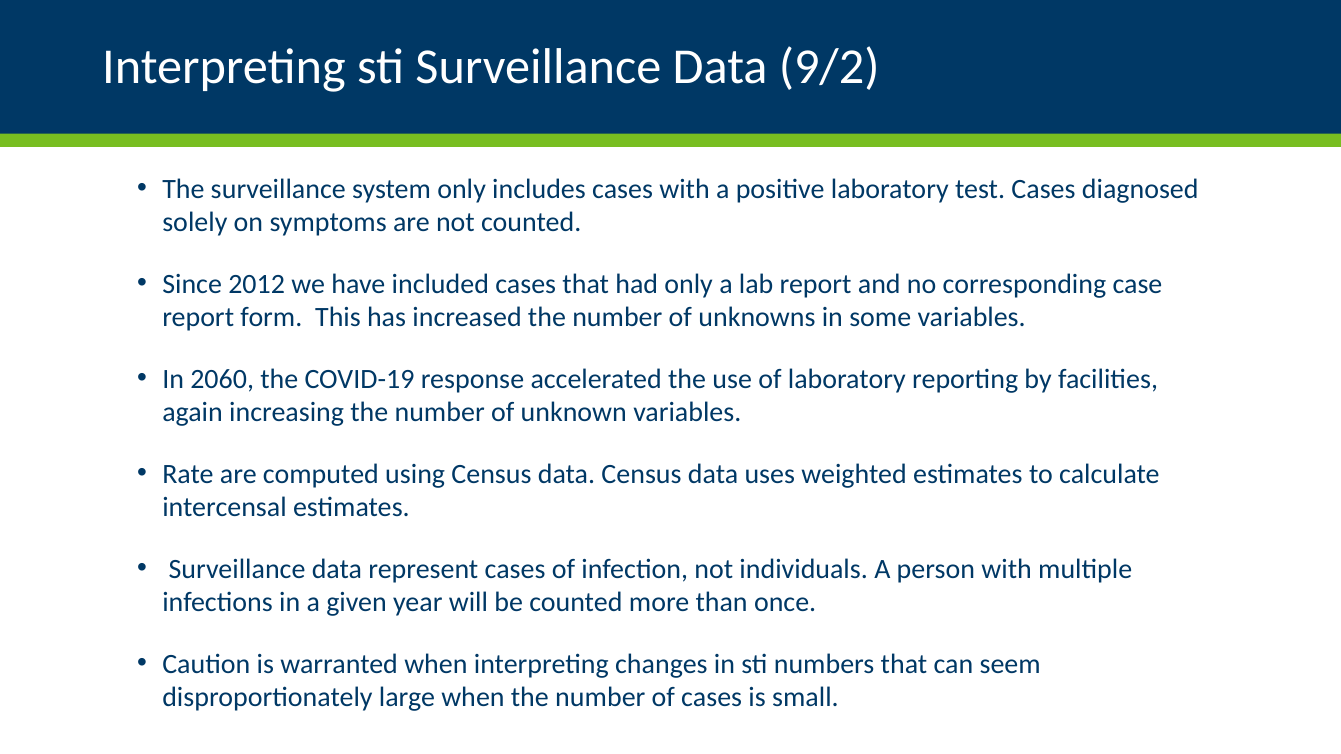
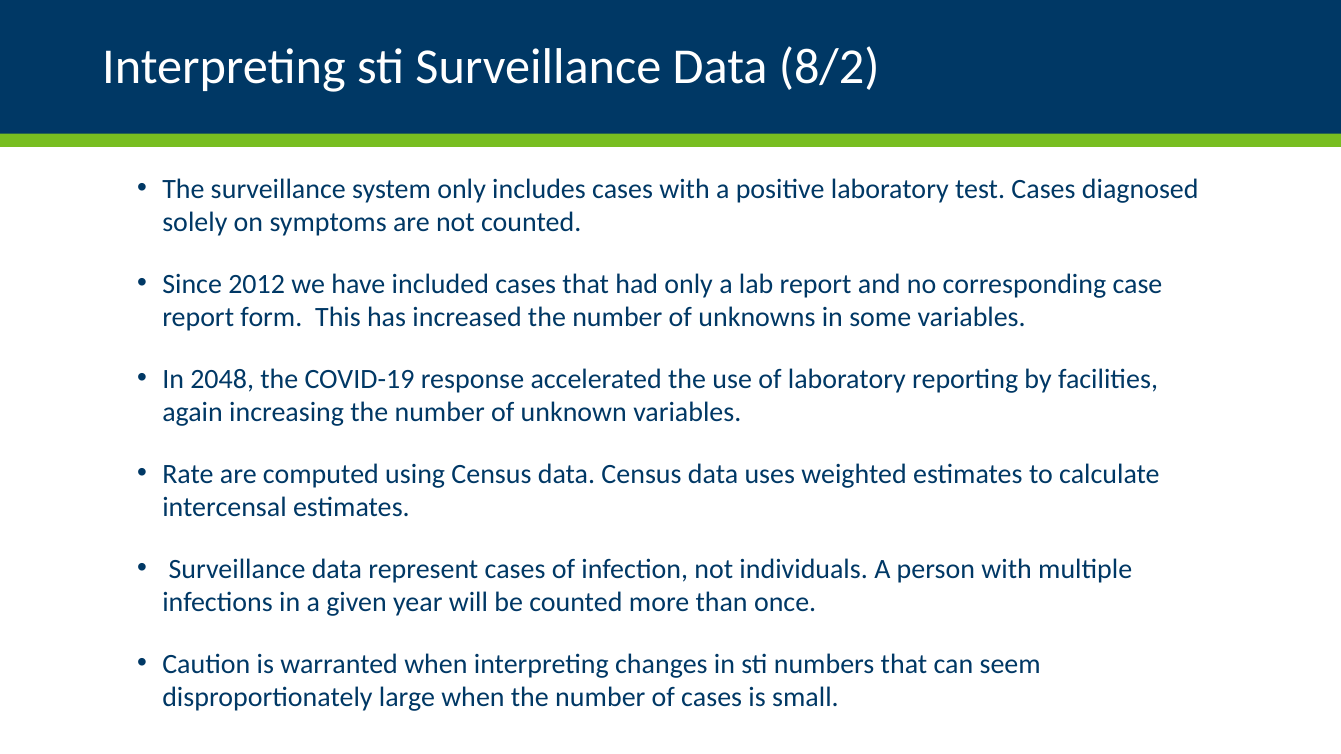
9/2: 9/2 -> 8/2 (829, 67)
2060: 2060 -> 2048 (222, 379)
